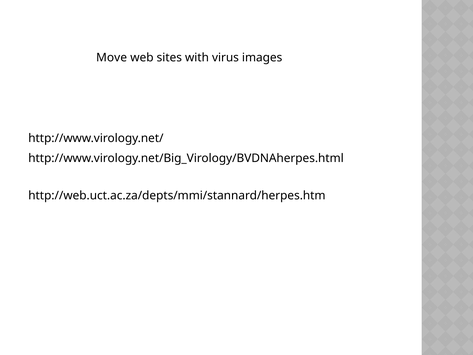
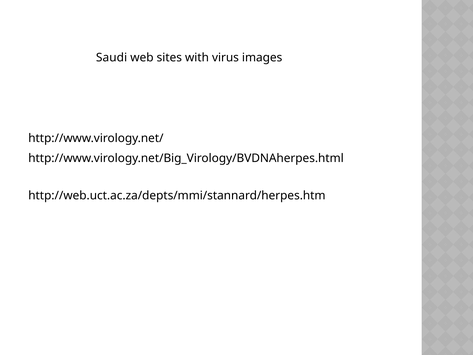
Move: Move -> Saudi (112, 58)
